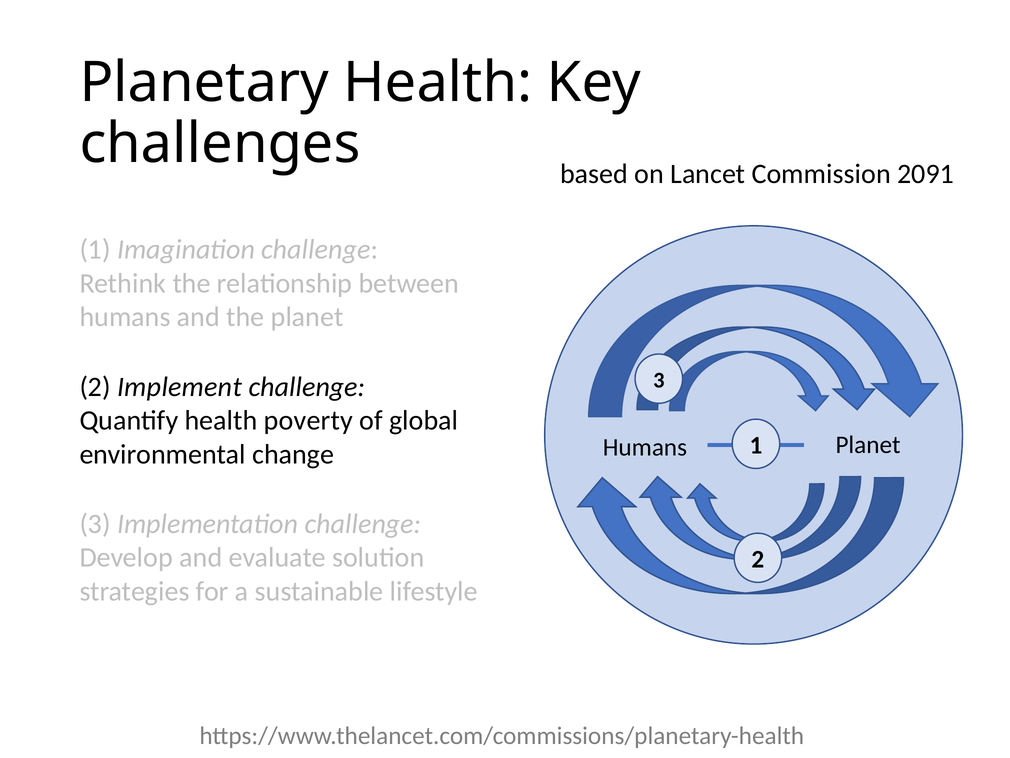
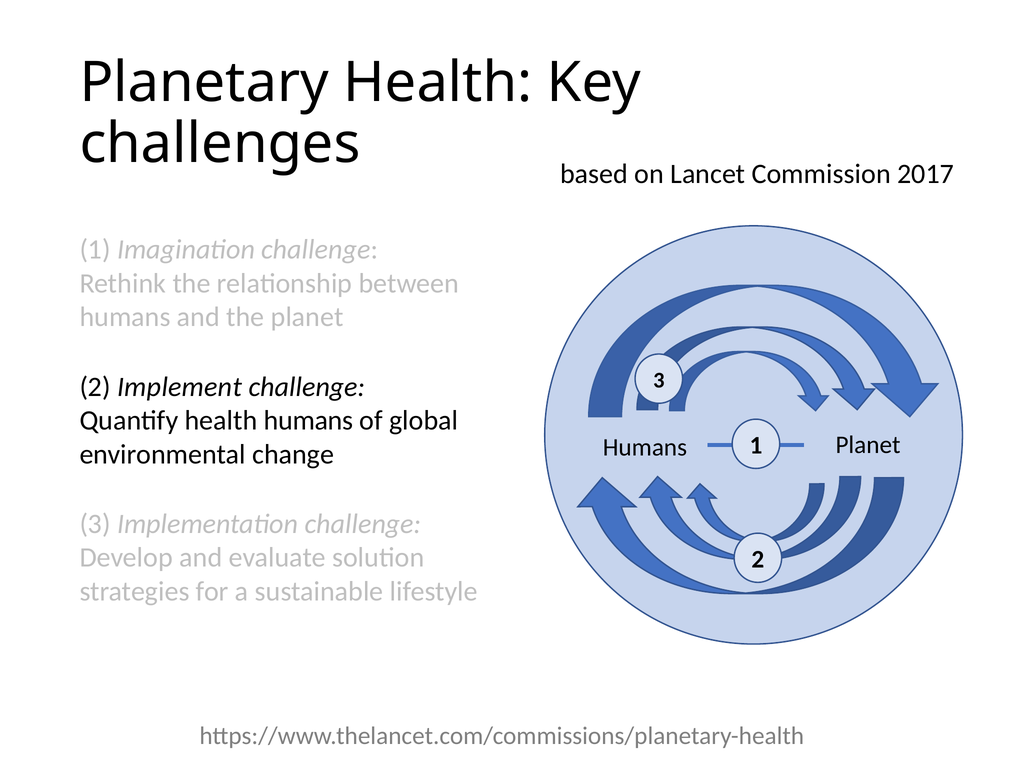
2091: 2091 -> 2017 (926, 174)
health poverty: poverty -> humans (309, 420)
